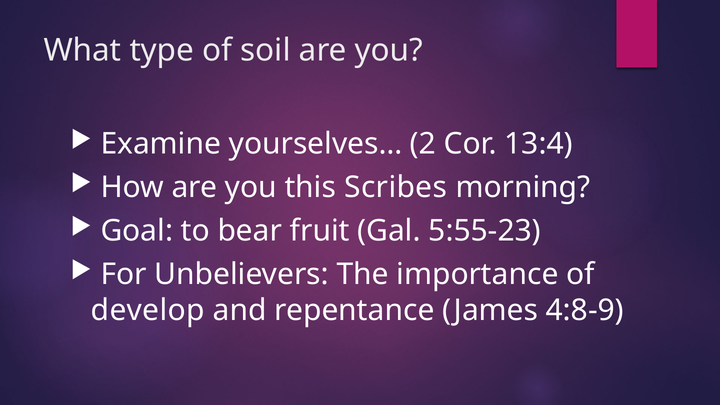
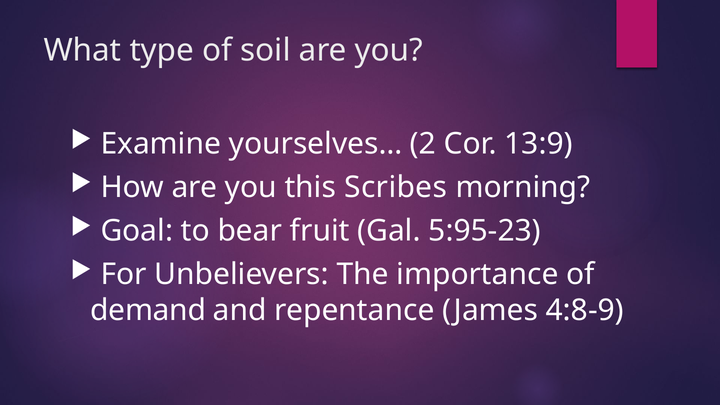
13:4: 13:4 -> 13:9 (539, 144)
5:55-23: 5:55-23 -> 5:95-23 (485, 231)
develop: develop -> demand (148, 311)
